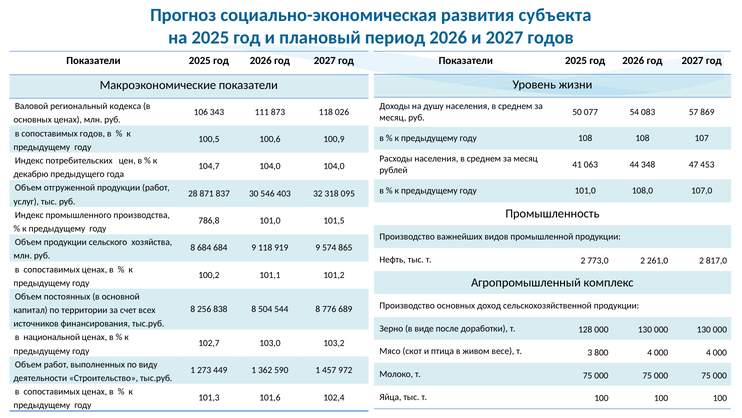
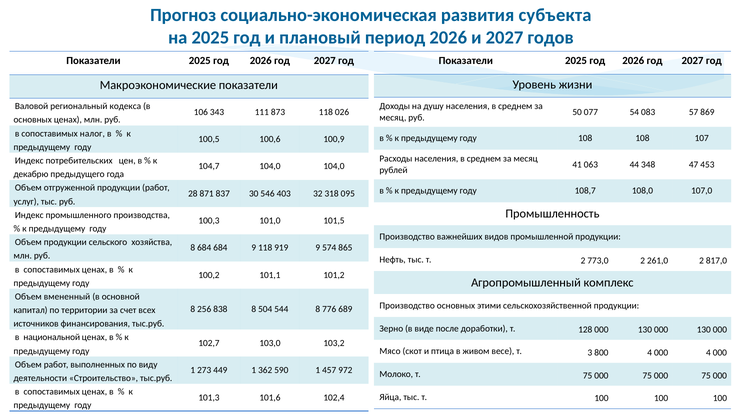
сопоставимых годов: годов -> налог (92, 133)
году 101,0: 101,0 -> 108,7 (585, 191)
786,8: 786,8 -> 100,3 (209, 220)
постоянных: постоянных -> вмененный (67, 296)
доход: доход -> этими (489, 305)
